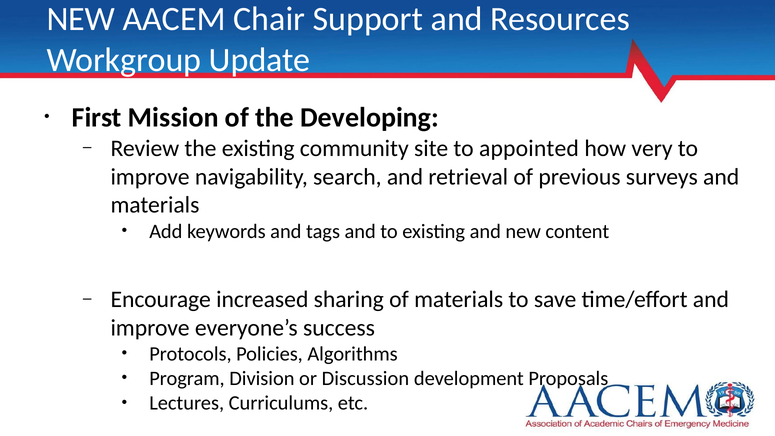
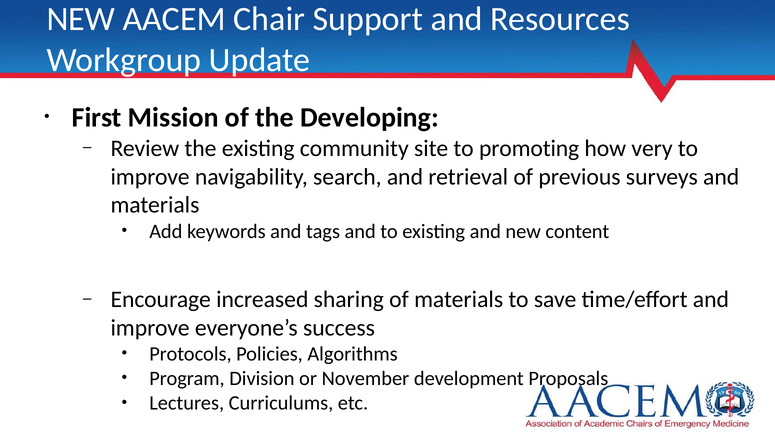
appointed: appointed -> promoting (529, 148)
Discussion: Discussion -> November (365, 379)
